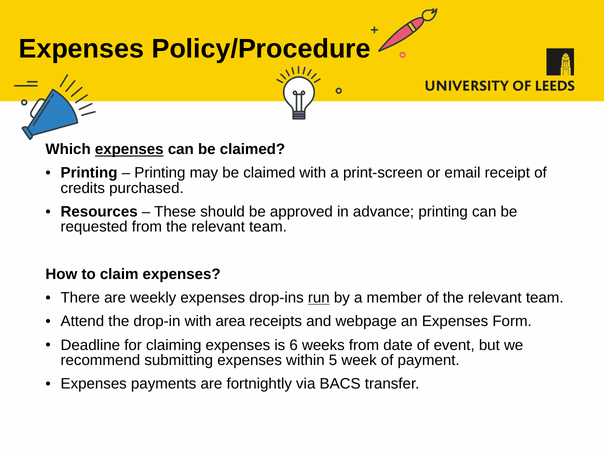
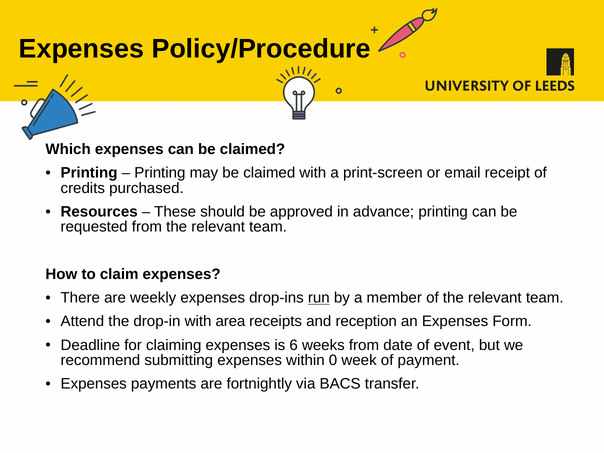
expenses underline: present -> none (129, 149)
webpage: webpage -> reception (366, 321)
5: 5 -> 0 (333, 360)
